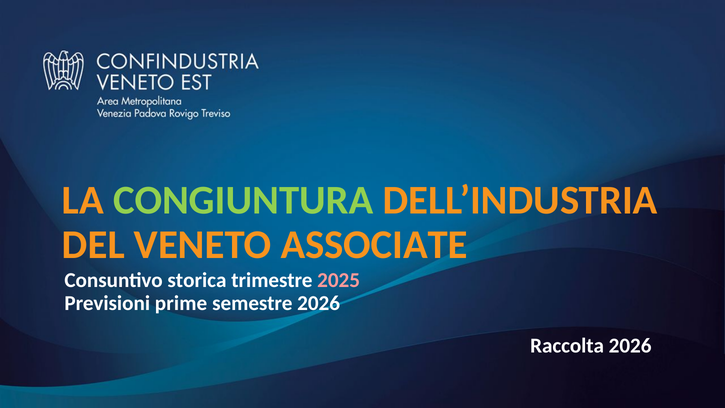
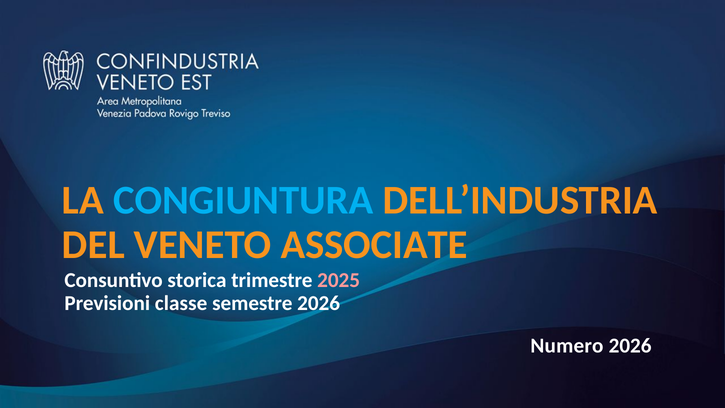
CONGIUNTURA colour: light green -> light blue (243, 200)
prime: prime -> classe (181, 303)
Raccolta: Raccolta -> Numero (567, 346)
